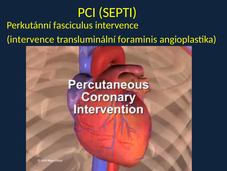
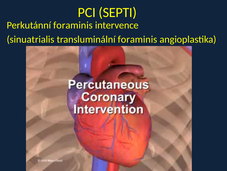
Perkutánní fasciculus: fasciculus -> foraminis (73, 25)
intervence: intervence -> sinuatrialis (31, 39)
